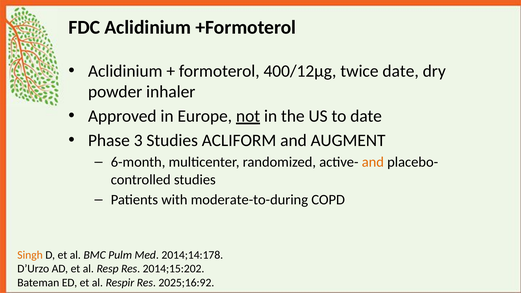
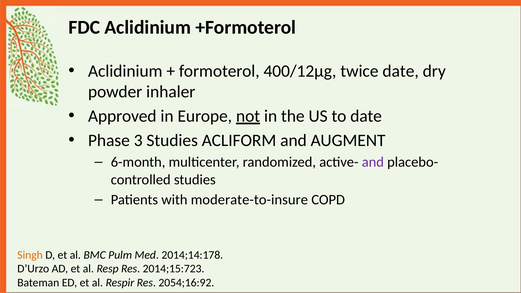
and colour: orange -> purple (373, 162)
moderate-to-during: moderate-to-during -> moderate-to-insure (249, 200)
2014;15:202: 2014;15:202 -> 2014;15:723 (174, 269)
2025;16:92: 2025;16:92 -> 2054;16:92 (186, 283)
